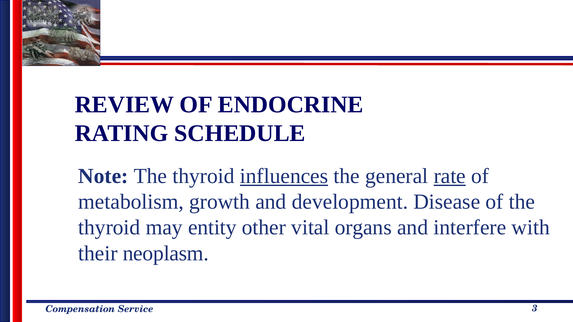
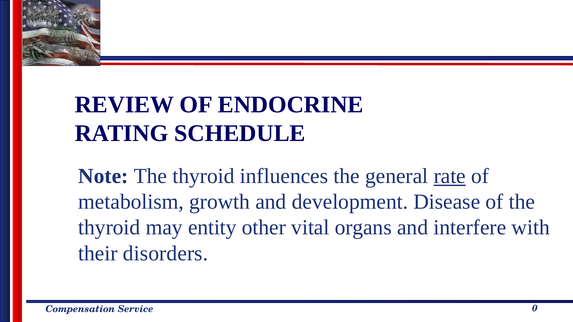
influences underline: present -> none (284, 176)
neoplasm: neoplasm -> disorders (166, 254)
3: 3 -> 0 (535, 309)
